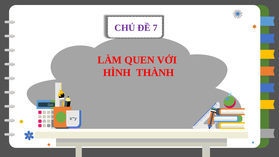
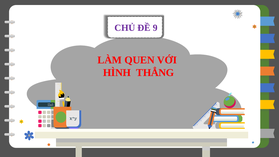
7: 7 -> 9 (155, 28)
THÀNH: THÀNH -> THẲNG (155, 73)
